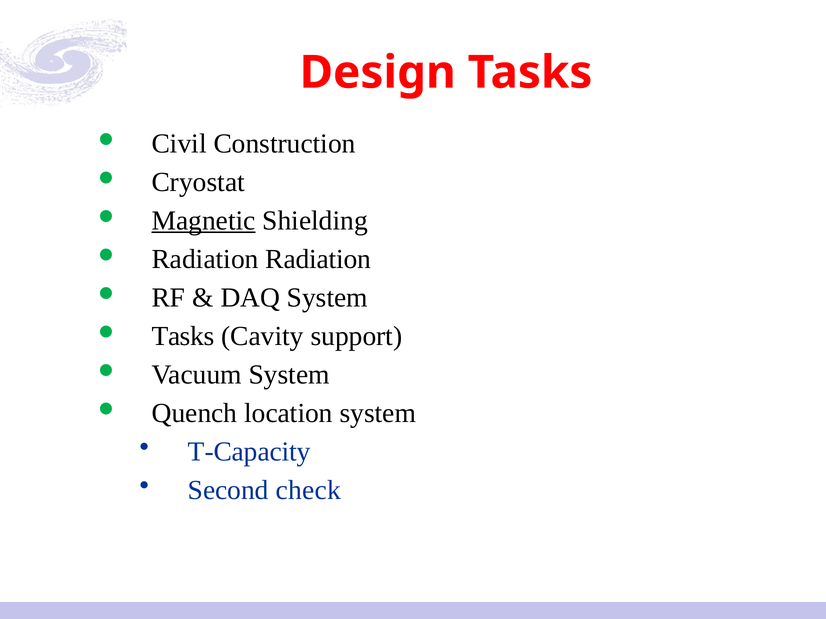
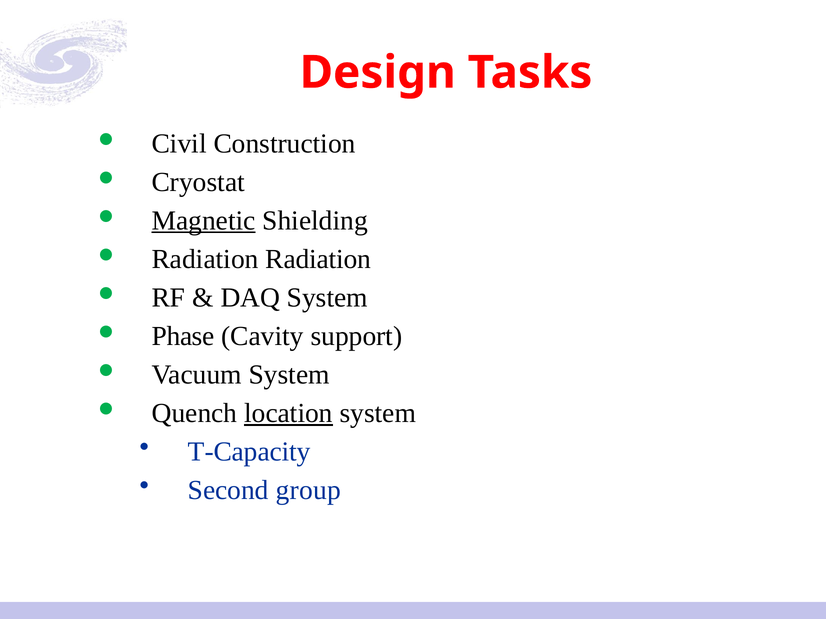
Tasks: Tasks -> Phase (183, 336)
location underline: none -> present (288, 413)
check: check -> group (308, 491)
